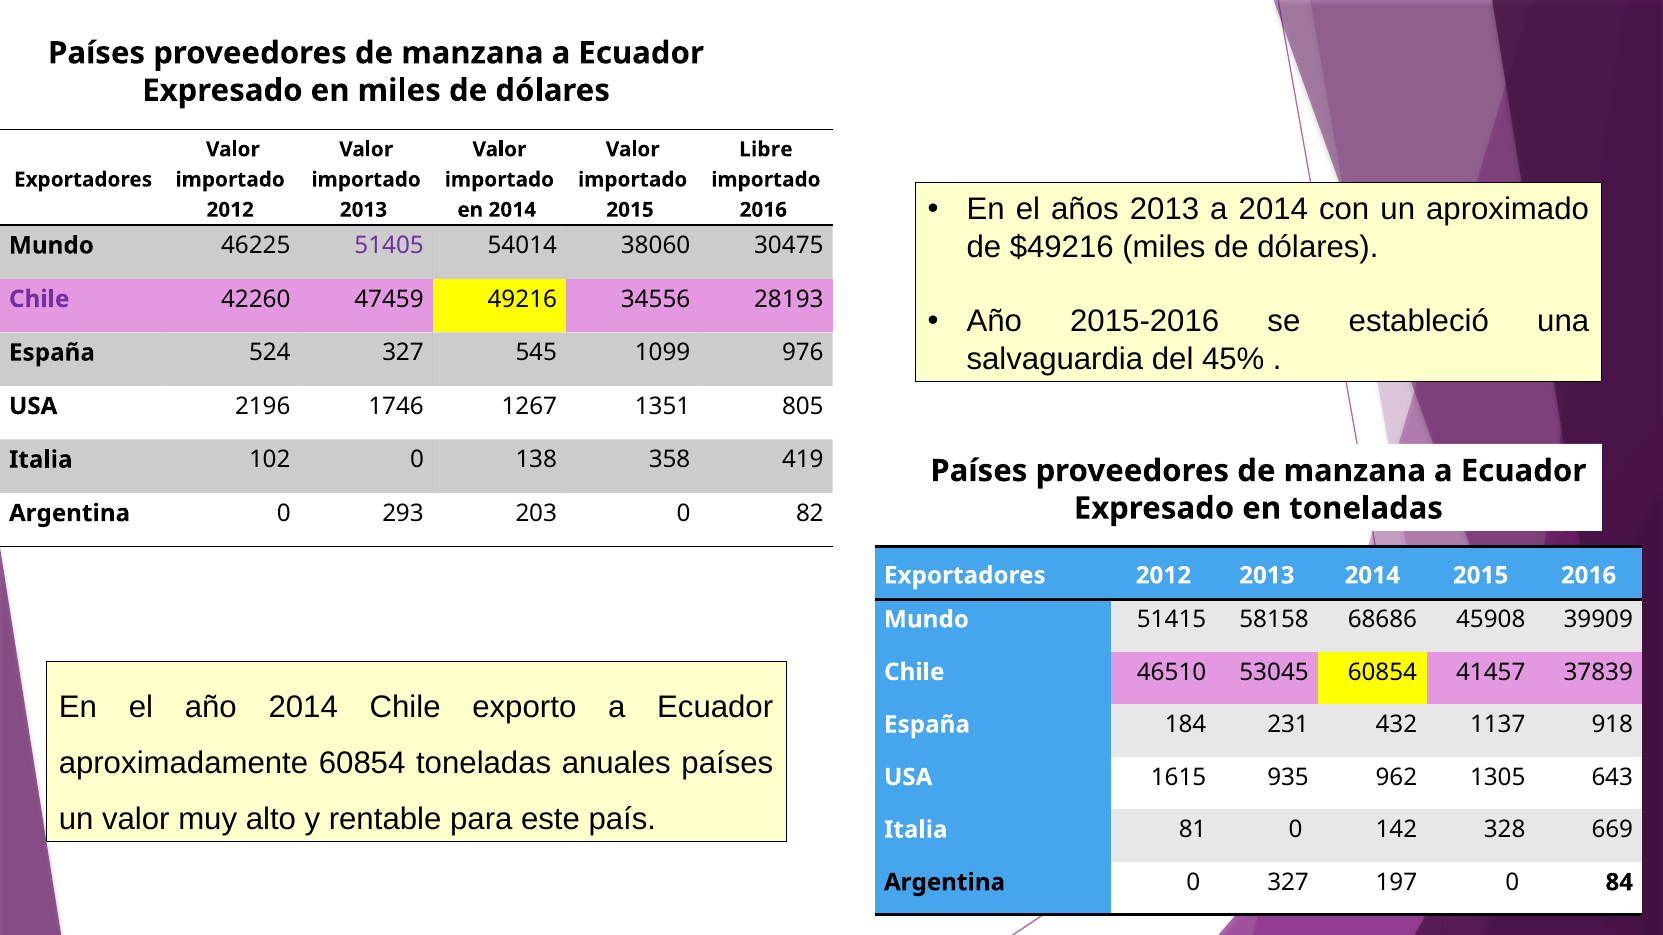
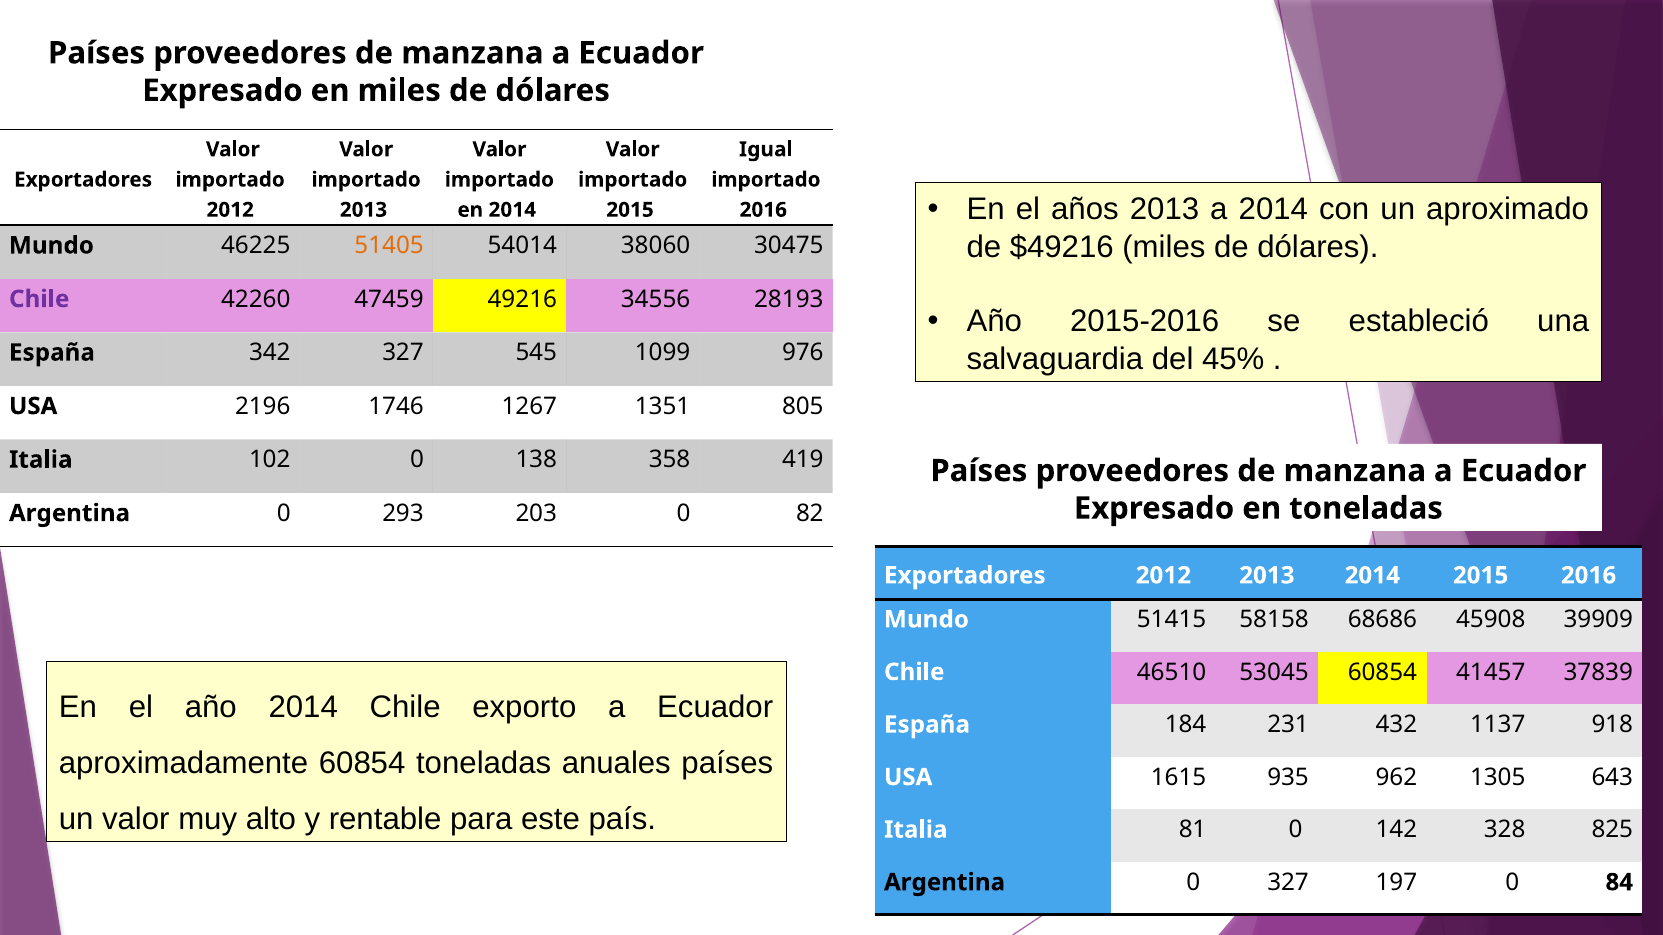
Libre: Libre -> Igual (766, 149)
51405 colour: purple -> orange (389, 246)
524: 524 -> 342 (270, 353)
669: 669 -> 825 (1612, 830)
